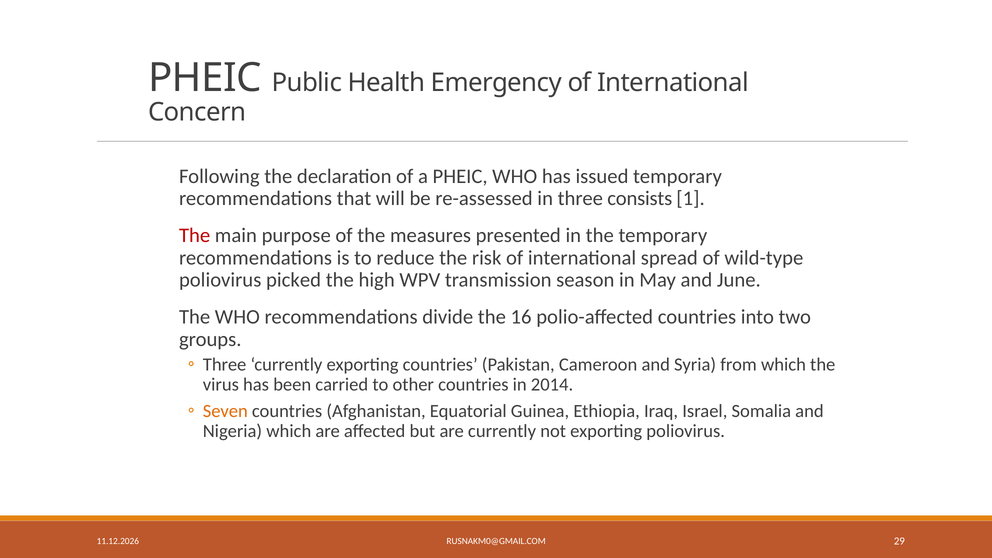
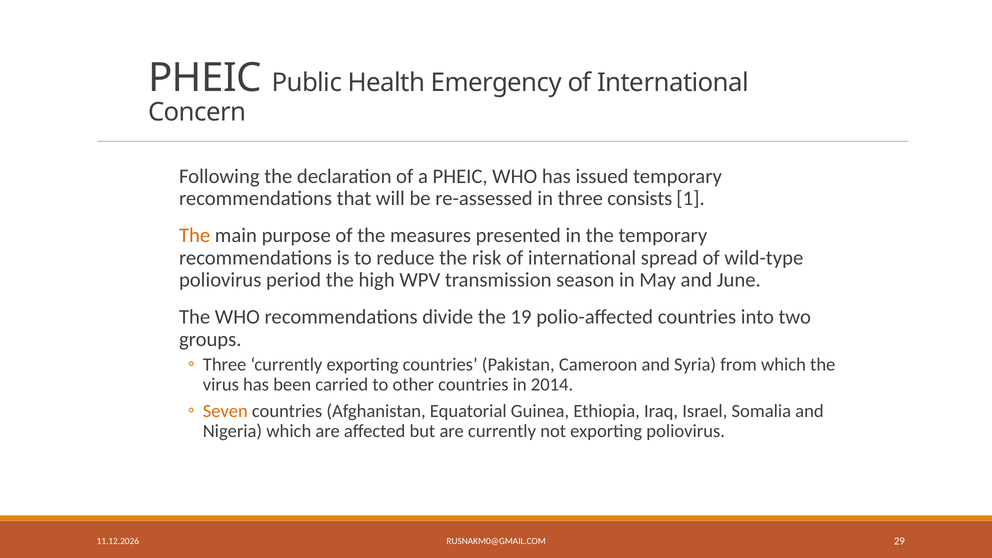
The colour: red -> orange (195, 235)
picked: picked -> period (294, 280)
16: 16 -> 19 (521, 317)
